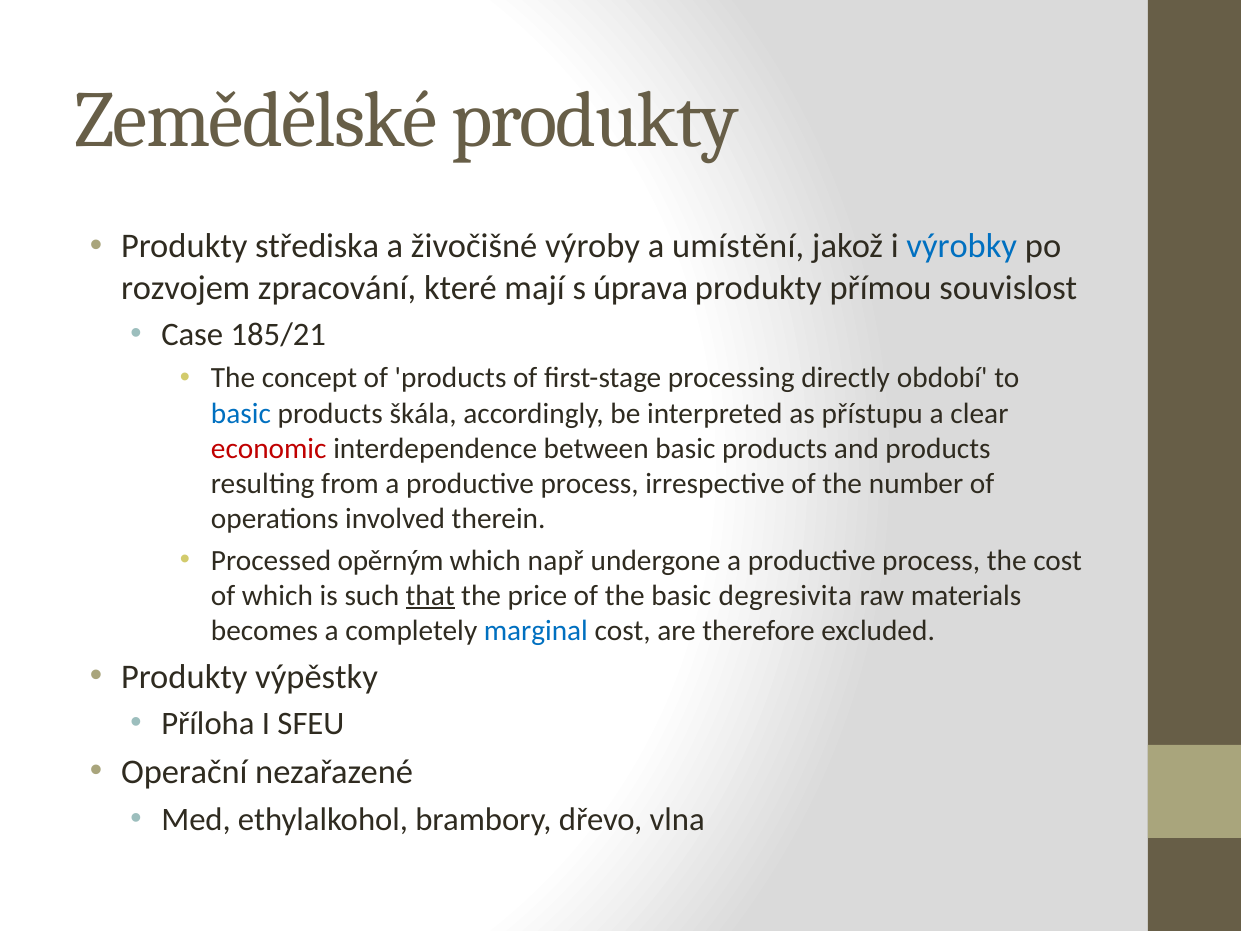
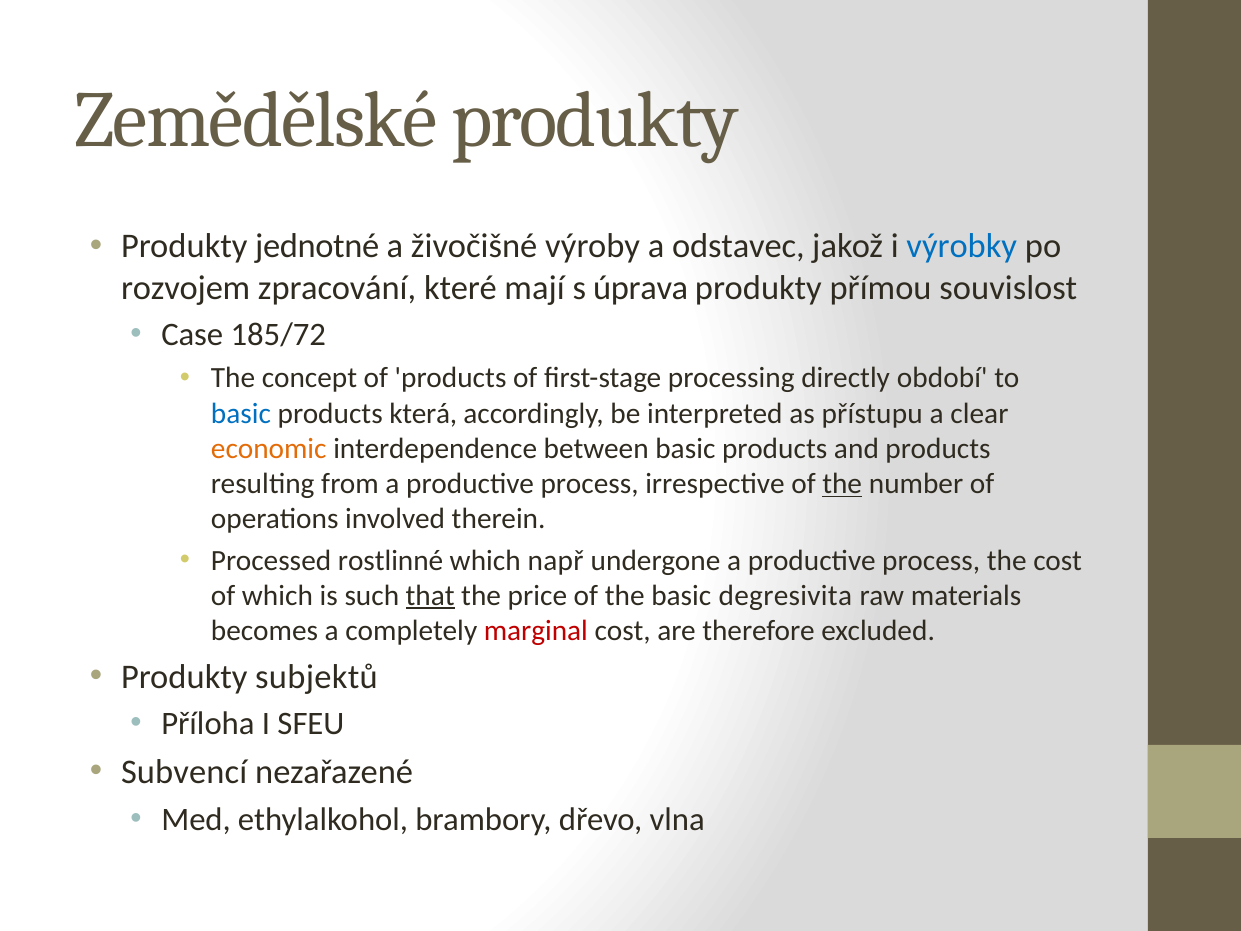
střediska: střediska -> jednotné (317, 246)
umístění: umístění -> odstavec (738, 246)
185/21: 185/21 -> 185/72 (278, 335)
škála: škála -> která (423, 413)
economic colour: red -> orange (269, 449)
the underline: none -> present (842, 484)
opěrným: opěrným -> rostlinné (391, 560)
marginal colour: blue -> red (536, 631)
výpěstky: výpěstky -> subjektů (316, 677)
Operační: Operační -> Subvencí (184, 772)
